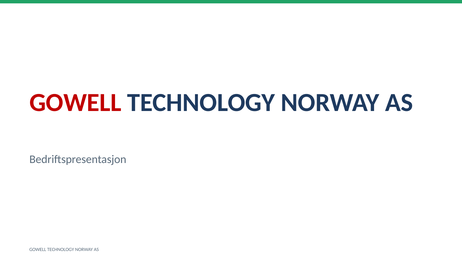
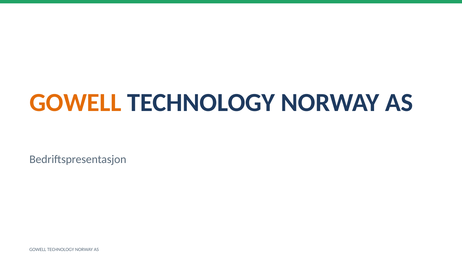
GOWELL colour: red -> orange (75, 102)
